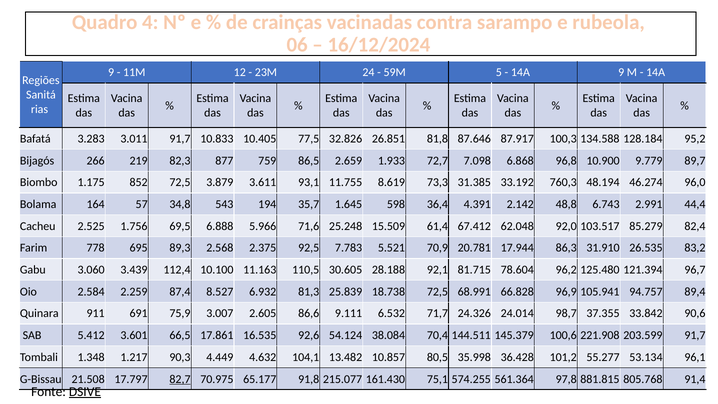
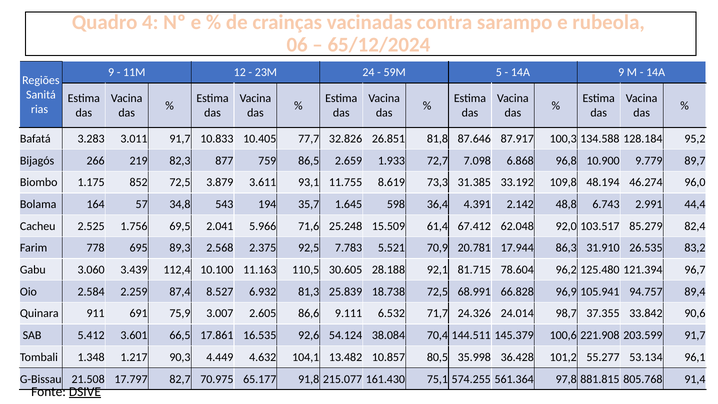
16/12/2024: 16/12/2024 -> 65/12/2024 (379, 45)
77,5: 77,5 -> 77,7 (309, 139)
760,3: 760,3 -> 109,8 (563, 182)
6.888: 6.888 -> 2.041 (220, 226)
82,7 underline: present -> none (180, 379)
